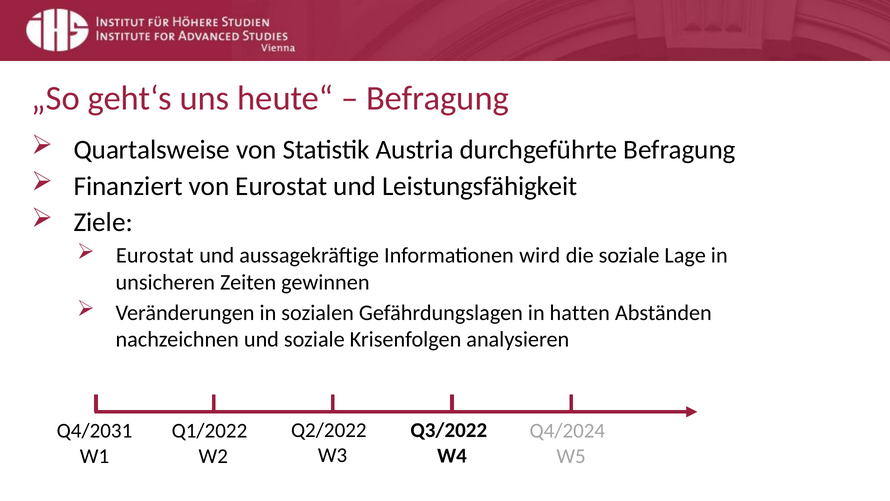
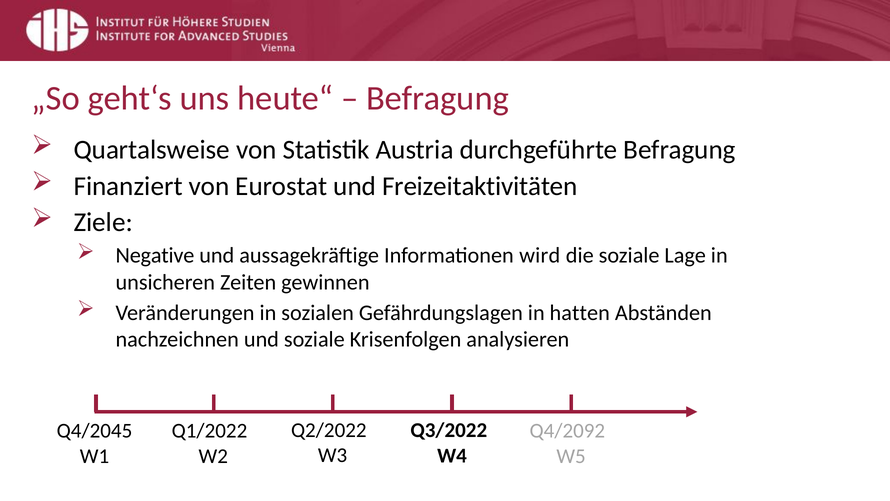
Leistungsfähigkeit: Leistungsfähigkeit -> Freizeitaktivitäten (480, 186)
Eurostat: Eurostat -> Negative (155, 255)
Q4/2031: Q4/2031 -> Q4/2045 (94, 431)
Q4/2024: Q4/2024 -> Q4/2092 (567, 431)
